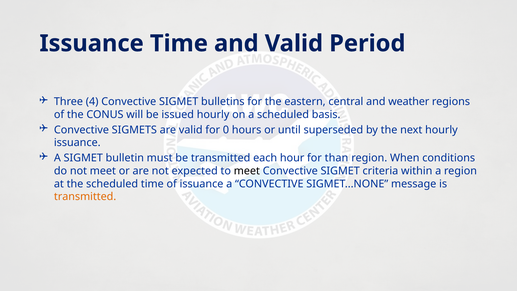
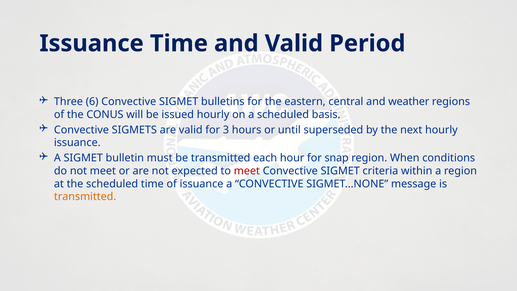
4: 4 -> 6 (92, 102)
0: 0 -> 3 (226, 130)
than: than -> snap (337, 158)
meet colour: black -> red (247, 171)
